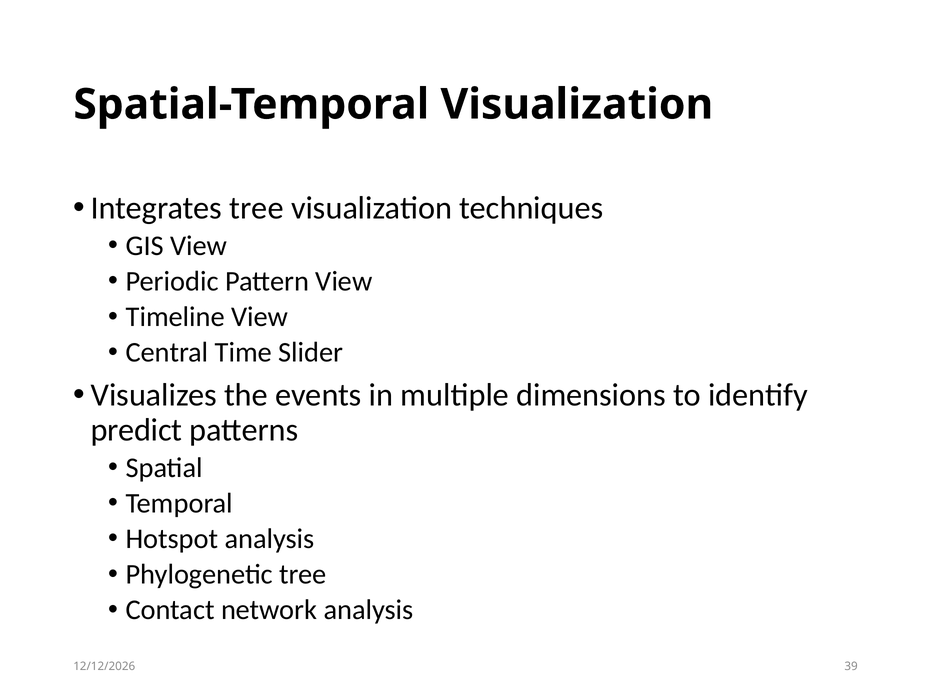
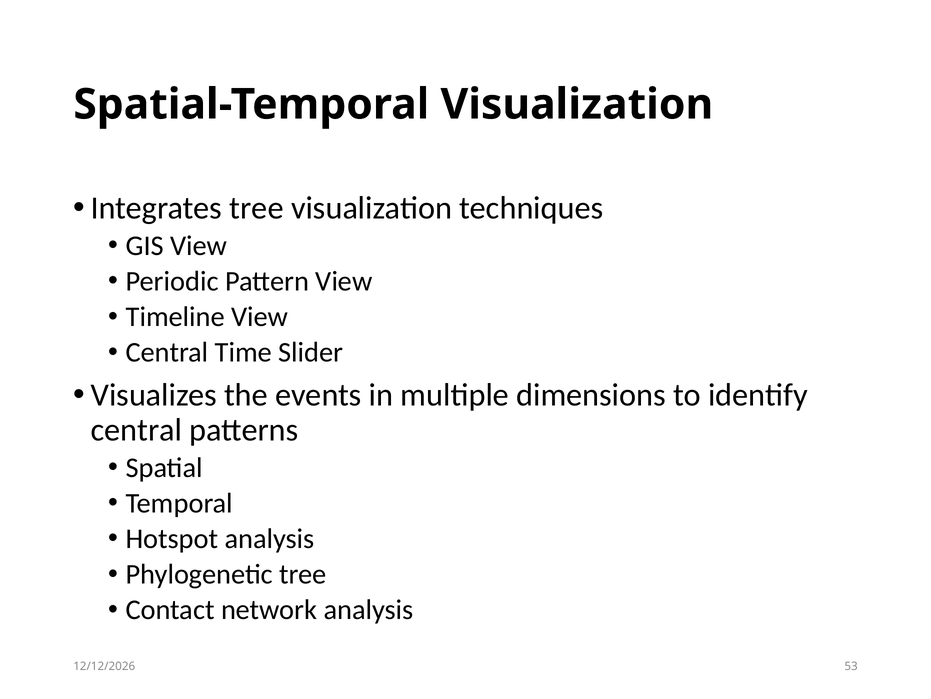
predict: predict -> central (136, 430)
39: 39 -> 53 (851, 666)
